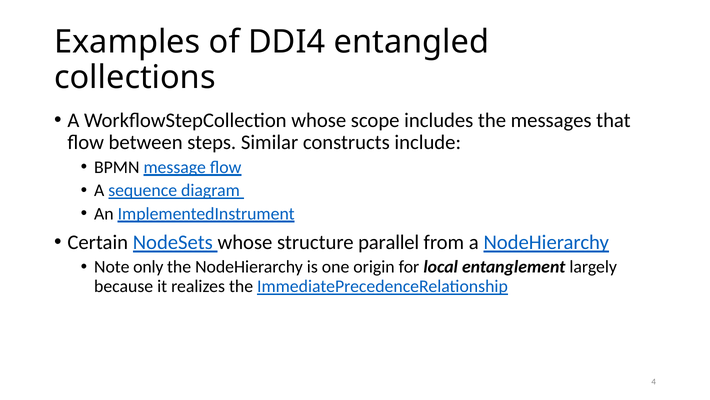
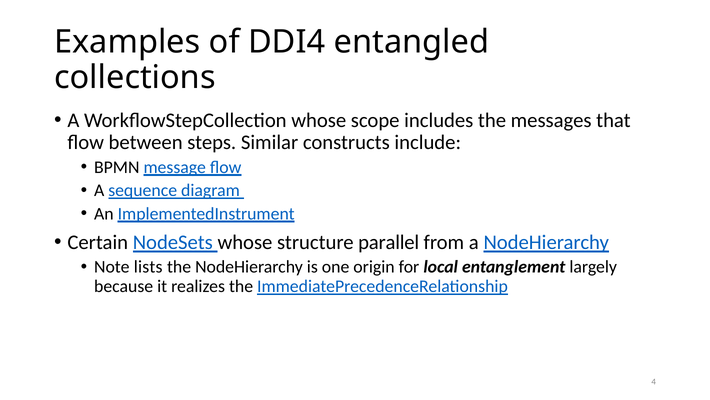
only: only -> lists (148, 267)
